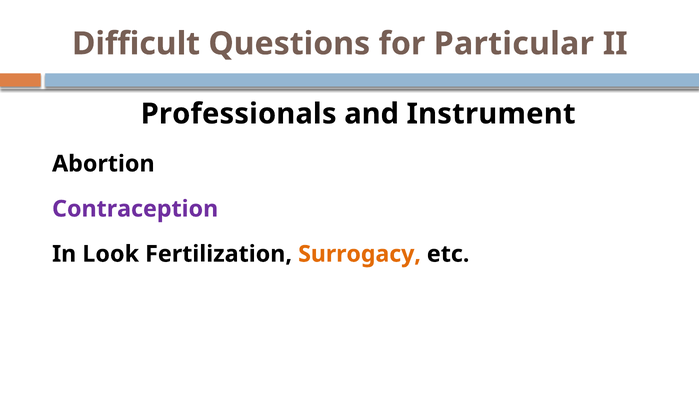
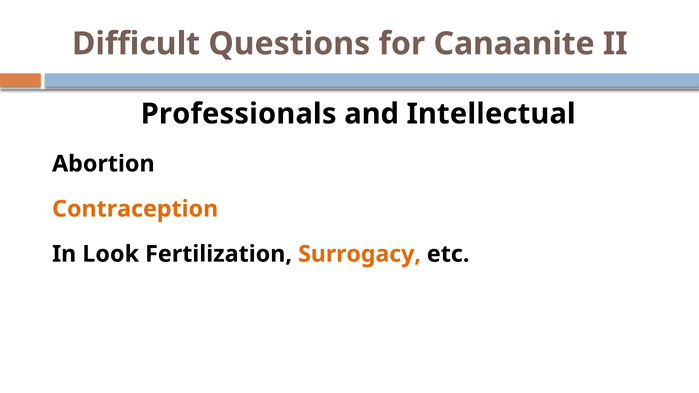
Particular: Particular -> Canaanite (514, 44)
Instrument: Instrument -> Intellectual (491, 114)
Contraception colour: purple -> orange (135, 209)
